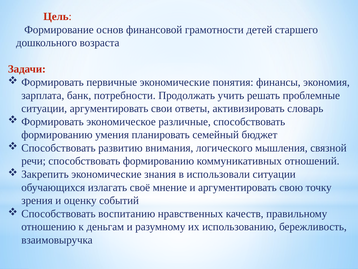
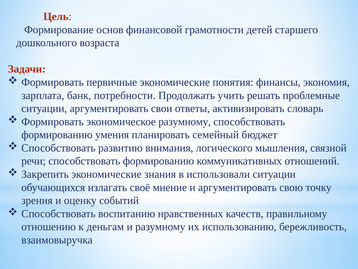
экономическое различные: различные -> разумному (185, 121)
